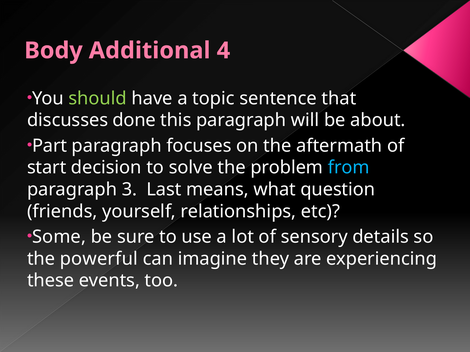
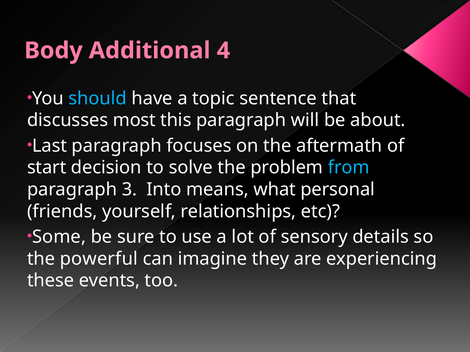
should colour: light green -> light blue (98, 98)
done: done -> most (134, 120)
Part: Part -> Last (50, 146)
Last: Last -> Into (164, 190)
question: question -> personal (338, 190)
